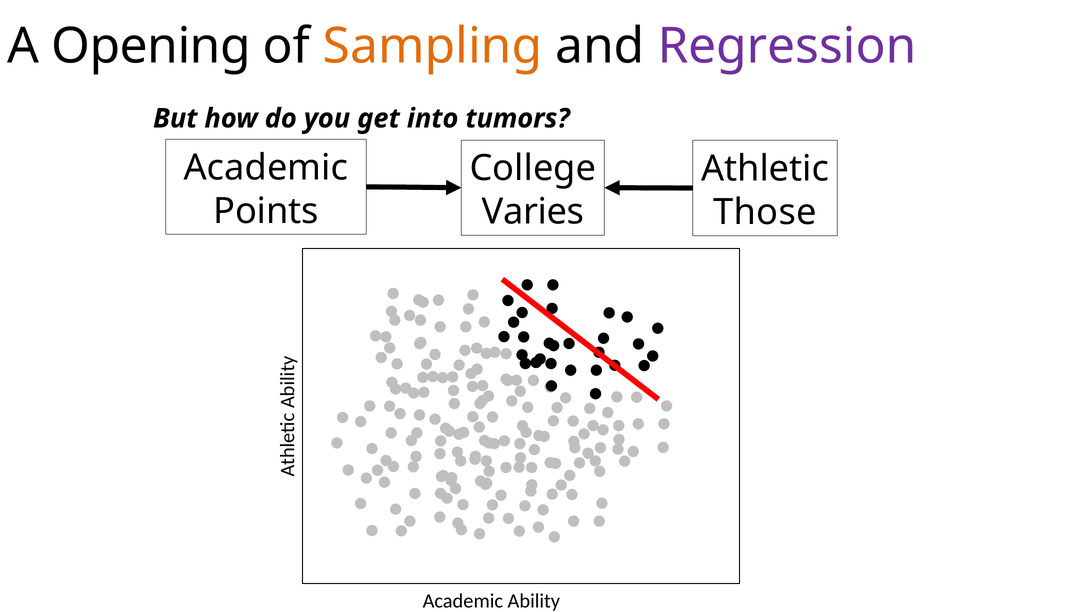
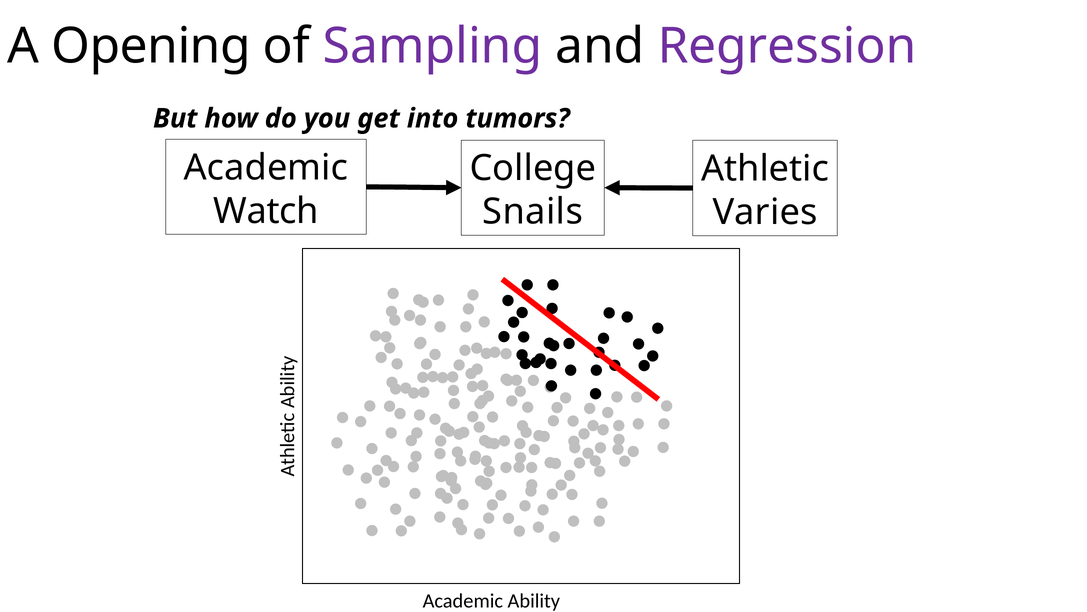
Sampling colour: orange -> purple (433, 46)
Points: Points -> Watch (266, 211)
Varies: Varies -> Snails (533, 212)
Those: Those -> Varies (765, 212)
